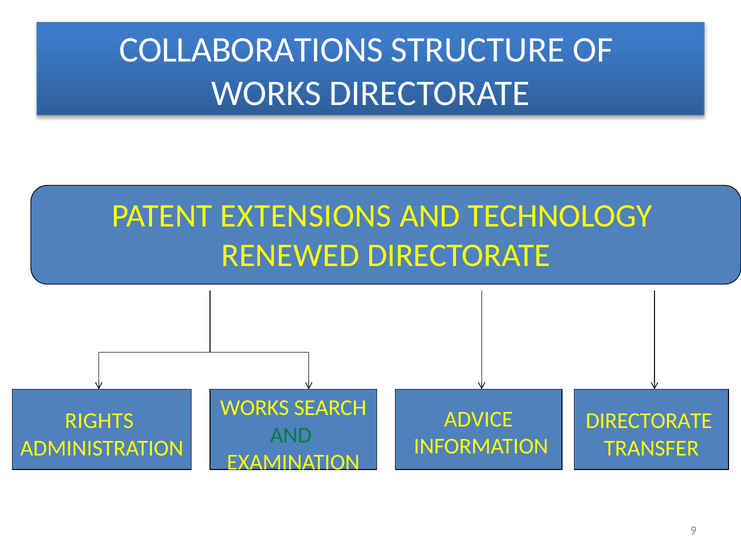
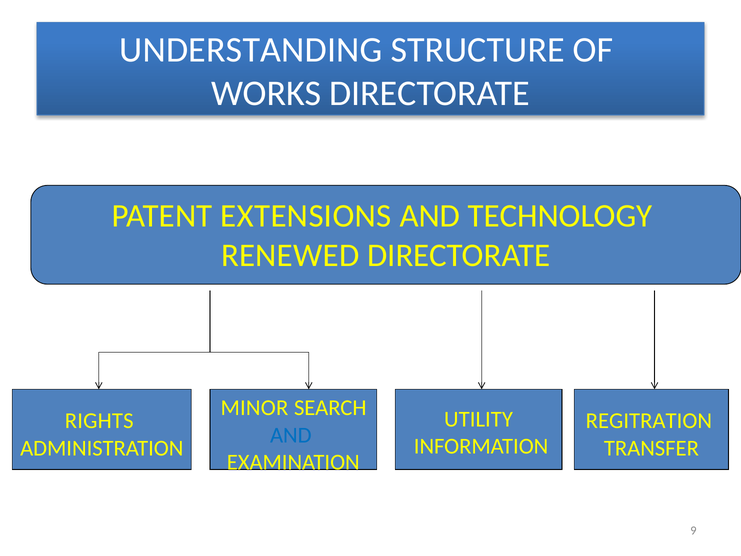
COLLABORATIONS: COLLABORATIONS -> UNDERSTANDING (251, 50)
WORKS: WORKS -> MINOR (254, 408)
ADVICE: ADVICE -> UTILITY (479, 419)
DIRECTORATE: DIRECTORATE -> REGITRATION (649, 421)
AND colour: green -> blue (291, 435)
